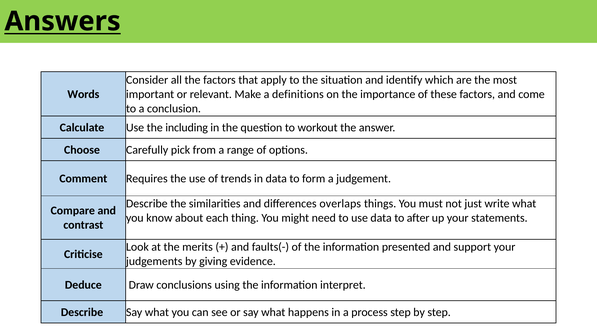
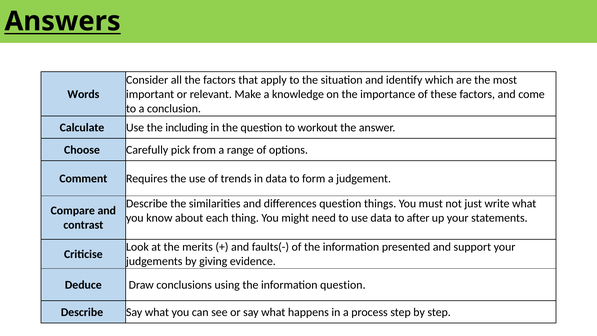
definitions: definitions -> knowledge (298, 94)
differences overlaps: overlaps -> question (340, 203)
information interpret: interpret -> question (343, 285)
